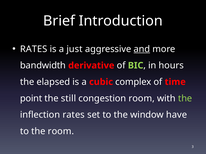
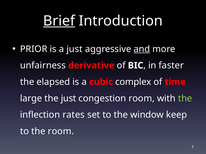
Brief underline: none -> present (59, 21)
RATES: RATES -> PRIOR (34, 49)
bandwidth: bandwidth -> unfairness (43, 66)
BIC colour: light green -> white (136, 66)
hours: hours -> faster (171, 66)
point: point -> large (31, 99)
the still: still -> just (69, 99)
have: have -> keep (177, 115)
